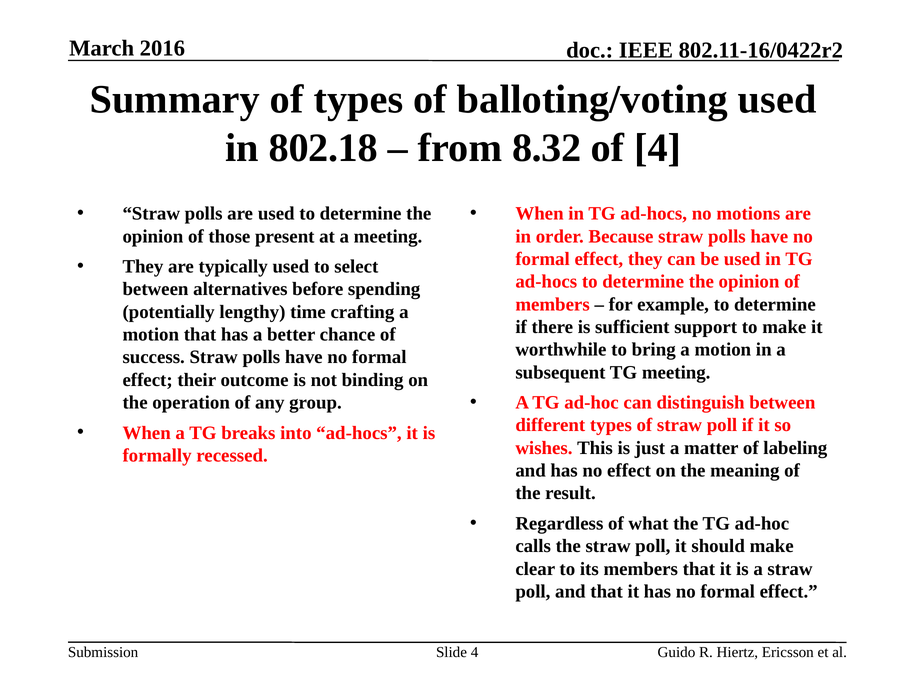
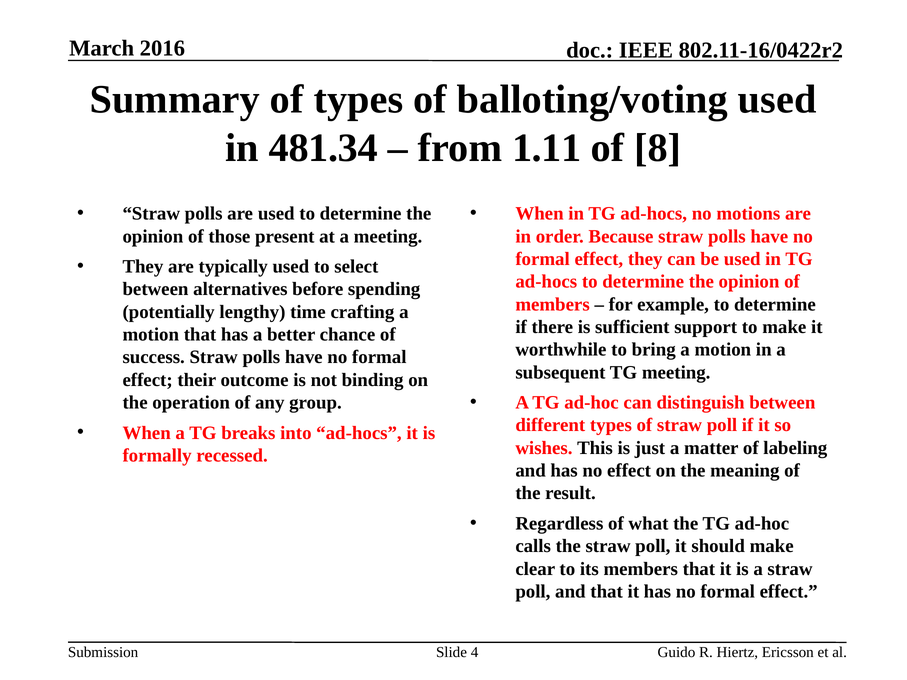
802.18: 802.18 -> 481.34 (323, 148)
8.32: 8.32 -> 1.11 (547, 148)
of 4: 4 -> 8 (658, 148)
